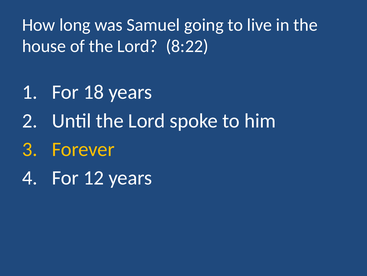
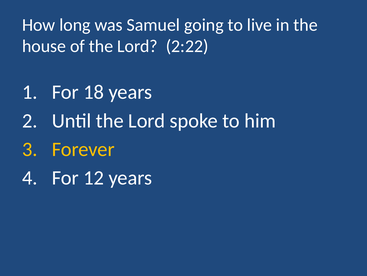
8:22: 8:22 -> 2:22 (187, 46)
